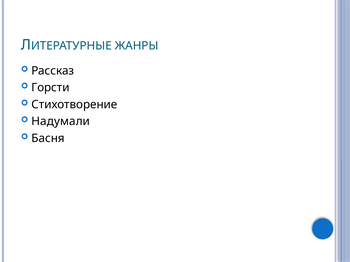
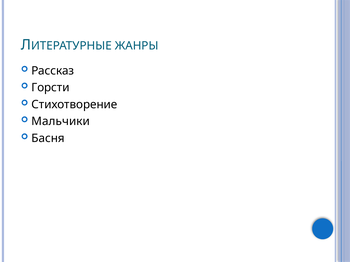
Надумали: Надумали -> Мальчики (61, 122)
